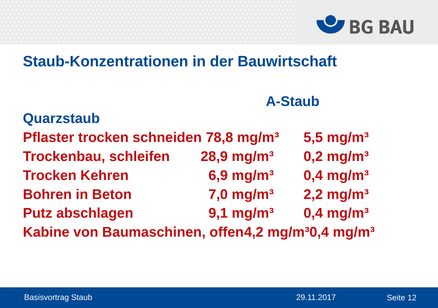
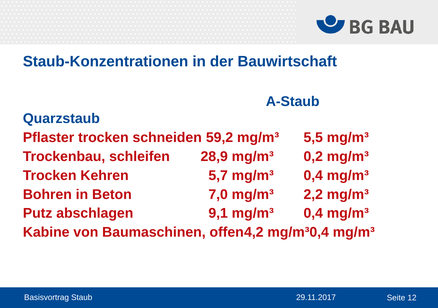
78,8: 78,8 -> 59,2 (220, 137)
6,9: 6,9 -> 5,7 (218, 175)
